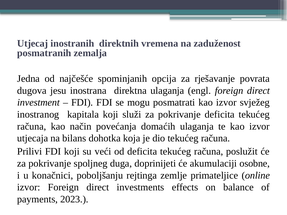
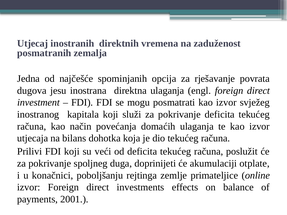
osobne: osobne -> otplate (255, 164)
2023: 2023 -> 2001 (74, 199)
